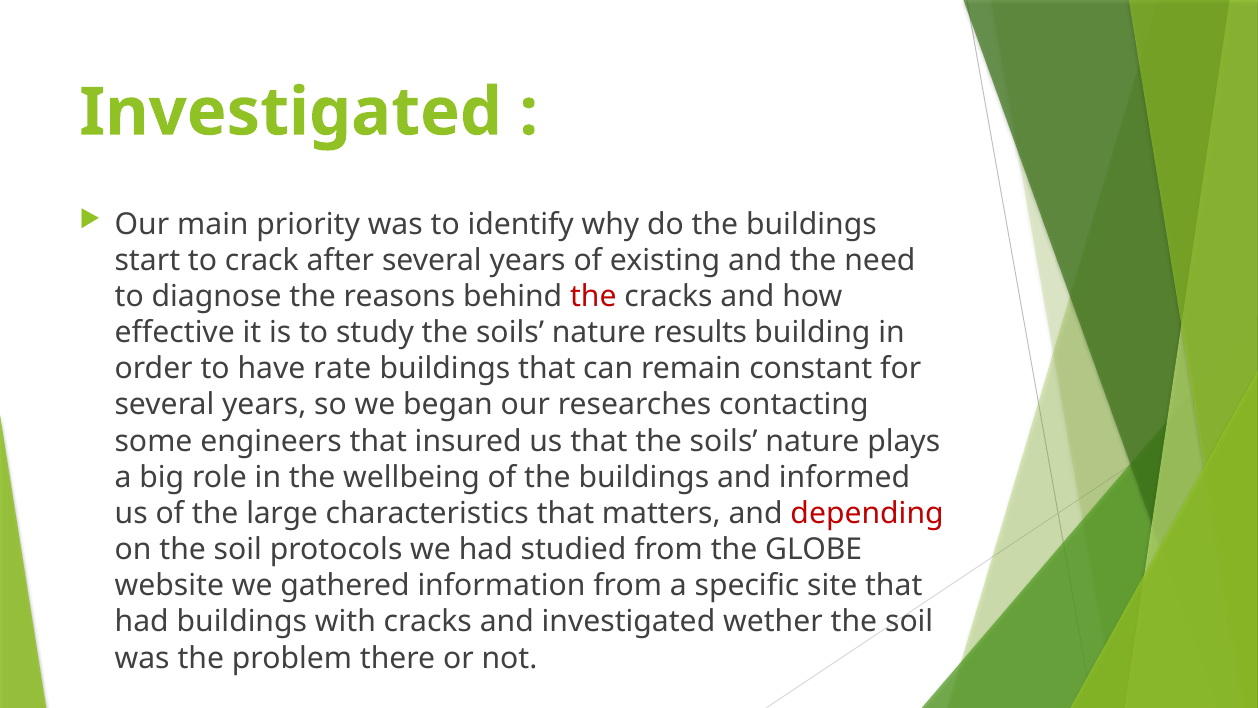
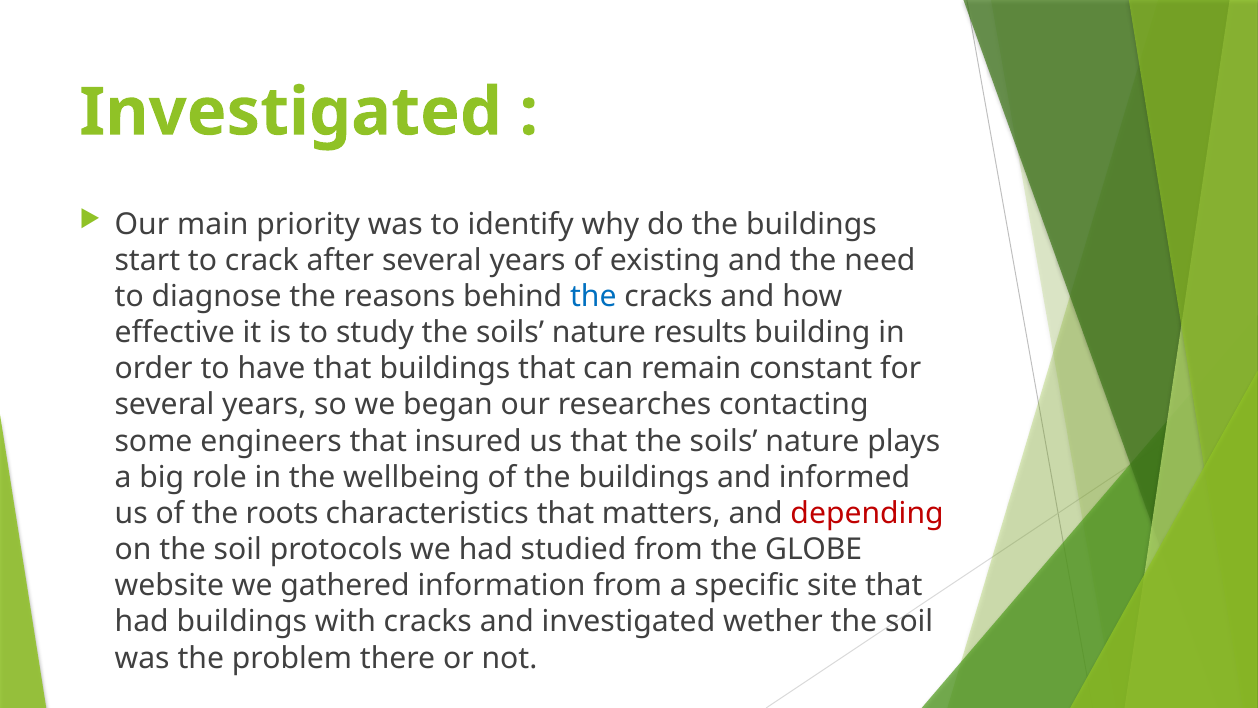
the colour: red -> blue (593, 296)
have rate: rate -> that (342, 369)
large: large -> roots (282, 513)
